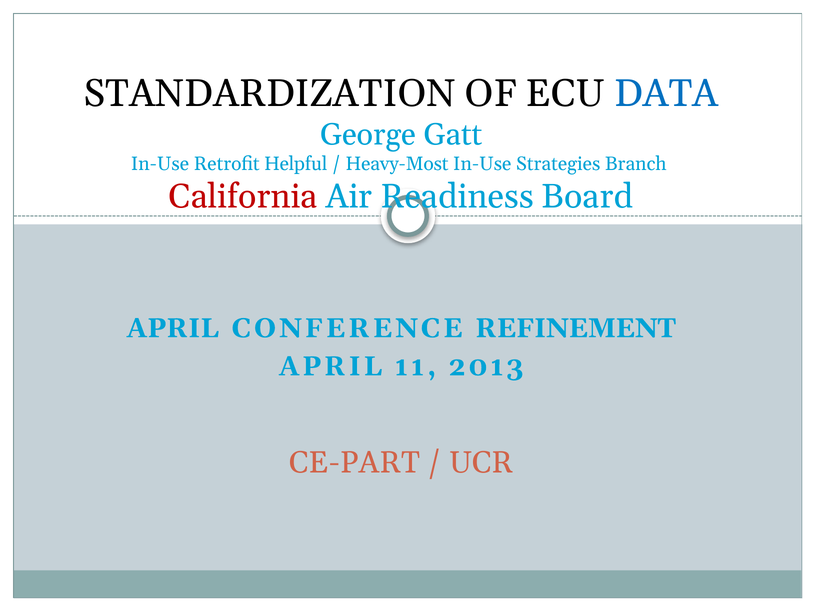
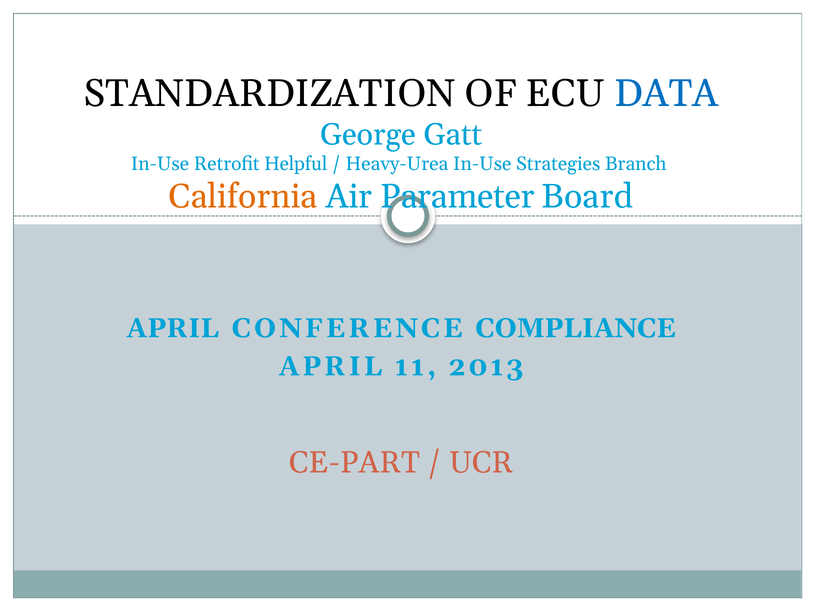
Heavy-Most: Heavy-Most -> Heavy-Urea (397, 164)
California colour: red -> orange (243, 197)
Readiness: Readiness -> Parameter (457, 197)
REFINEMENT: REFINEMENT -> COMPLIANCE (576, 328)
